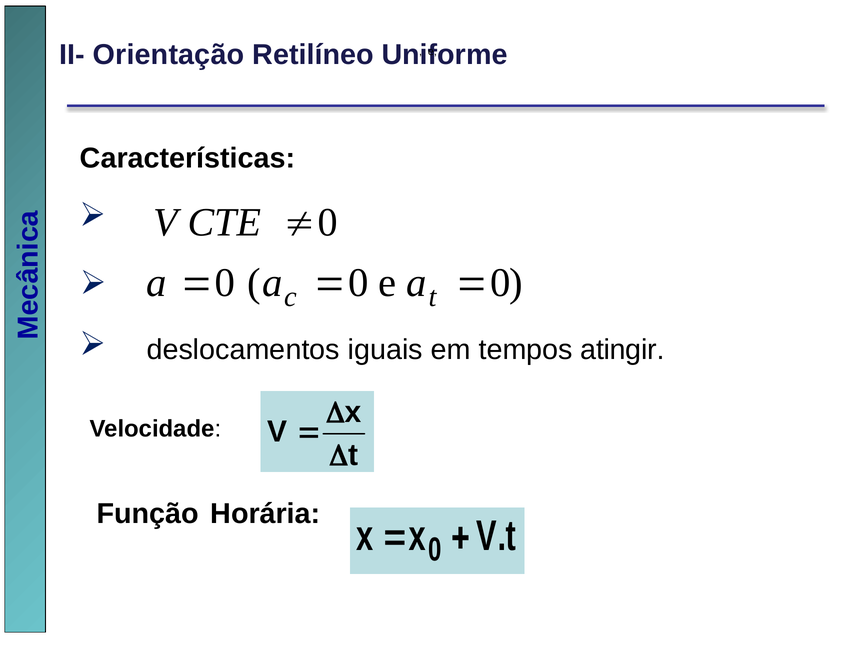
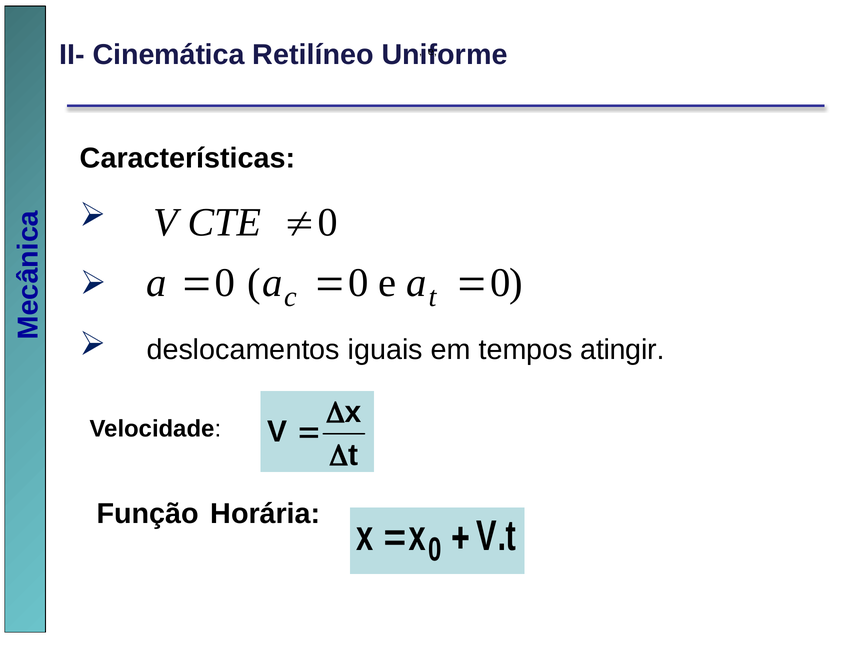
Orientação: Orientação -> Cinemática (169, 55)
